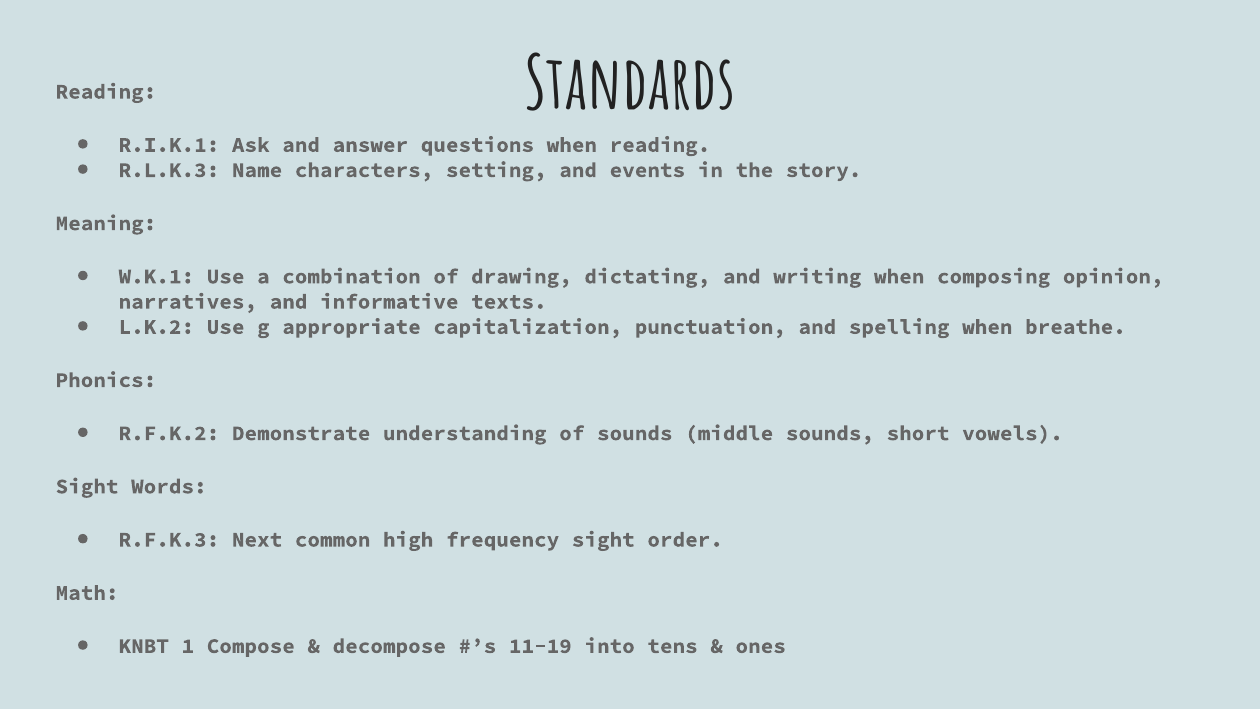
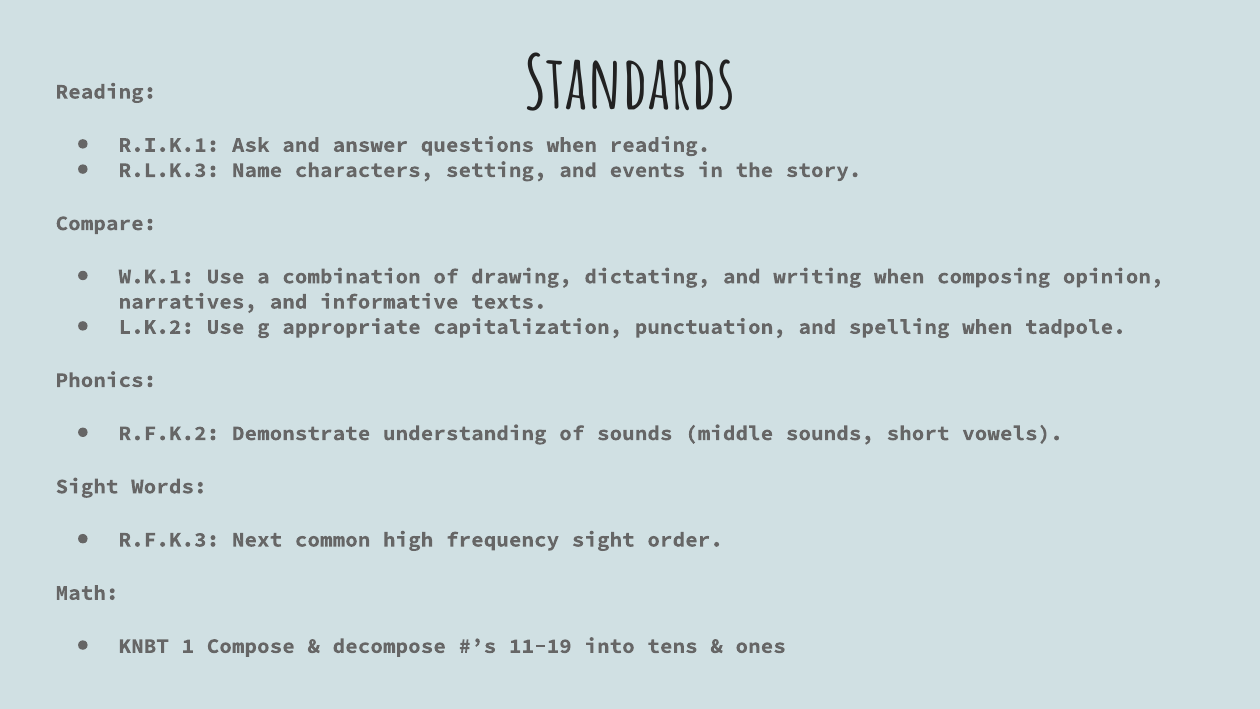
Meaning: Meaning -> Compare (106, 223)
breathe: breathe -> tadpole (1075, 327)
